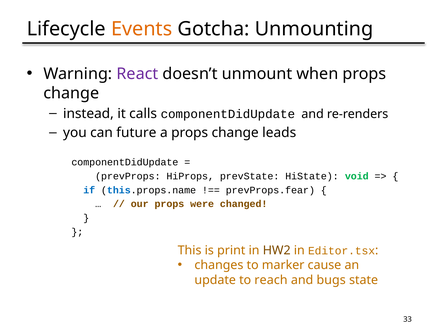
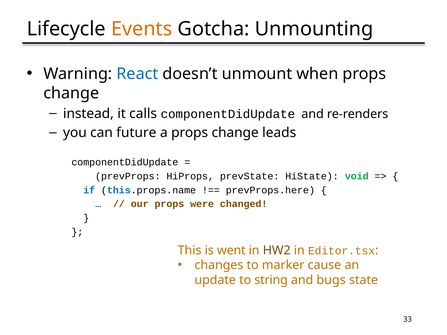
React colour: purple -> blue (137, 74)
prevProps.fear: prevProps.fear -> prevProps.here (270, 190)
print: print -> went (231, 250)
reach: reach -> string (271, 280)
